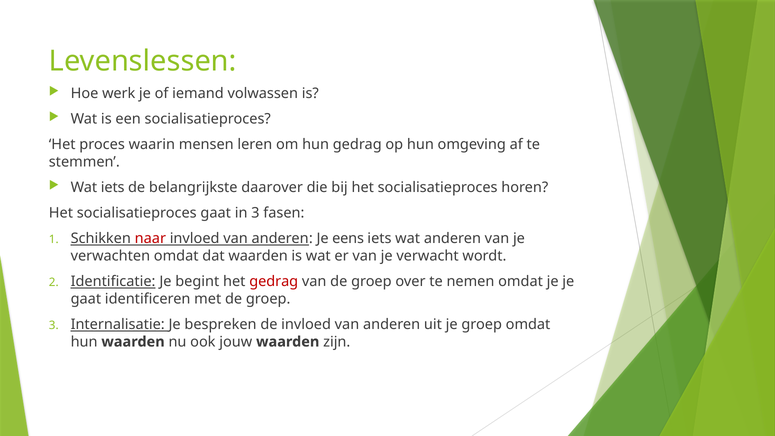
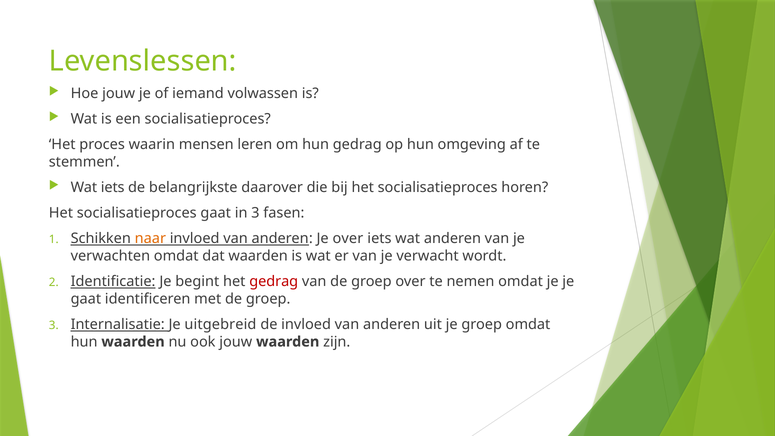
Hoe werk: werk -> jouw (119, 93)
naar colour: red -> orange (150, 238)
Je eens: eens -> over (348, 238)
bespreken: bespreken -> uitgebreid (220, 324)
